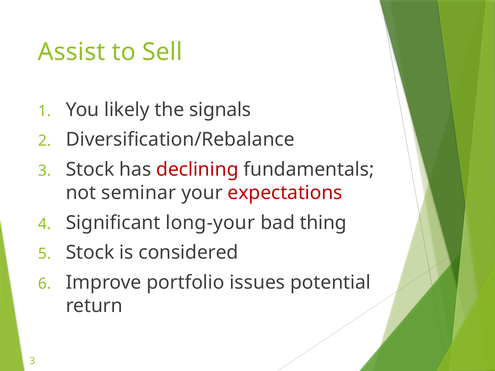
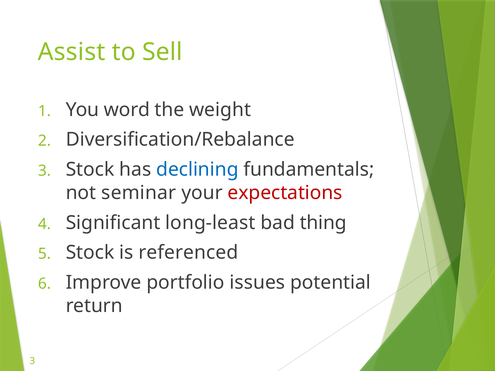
likely: likely -> word (127, 110)
signals: signals -> weight (220, 110)
declining colour: red -> blue (197, 170)
long-your: long-your -> long-least (210, 223)
considered: considered -> referenced (188, 253)
